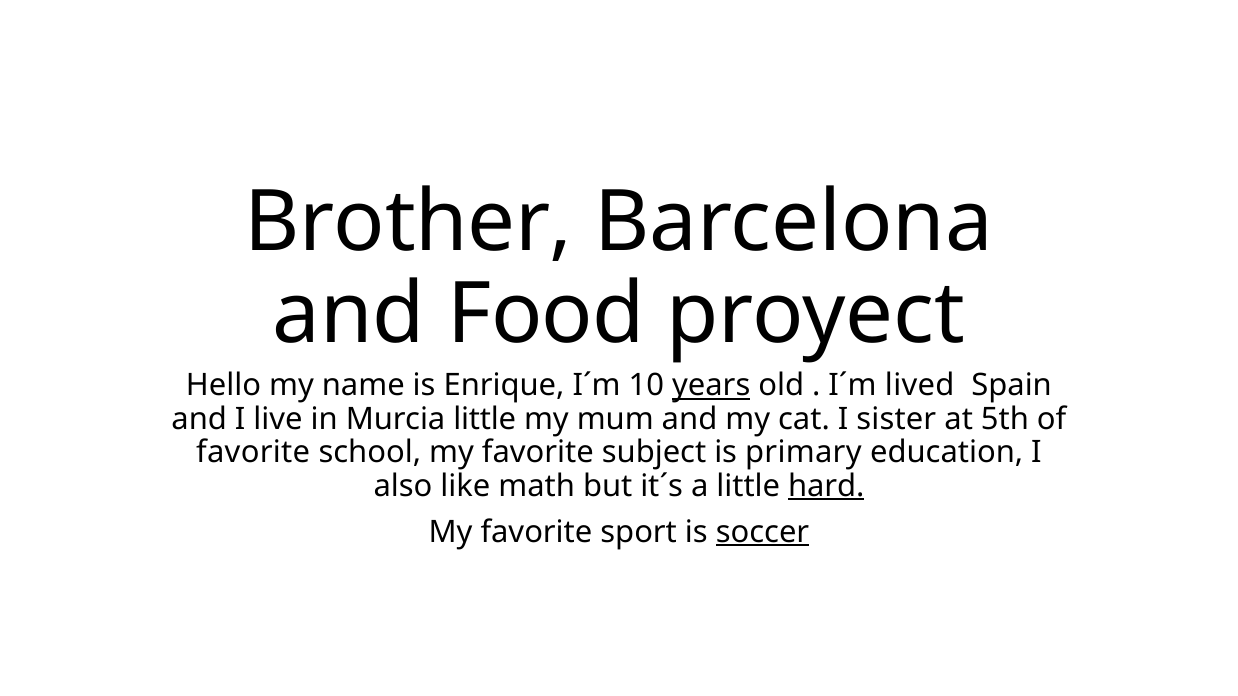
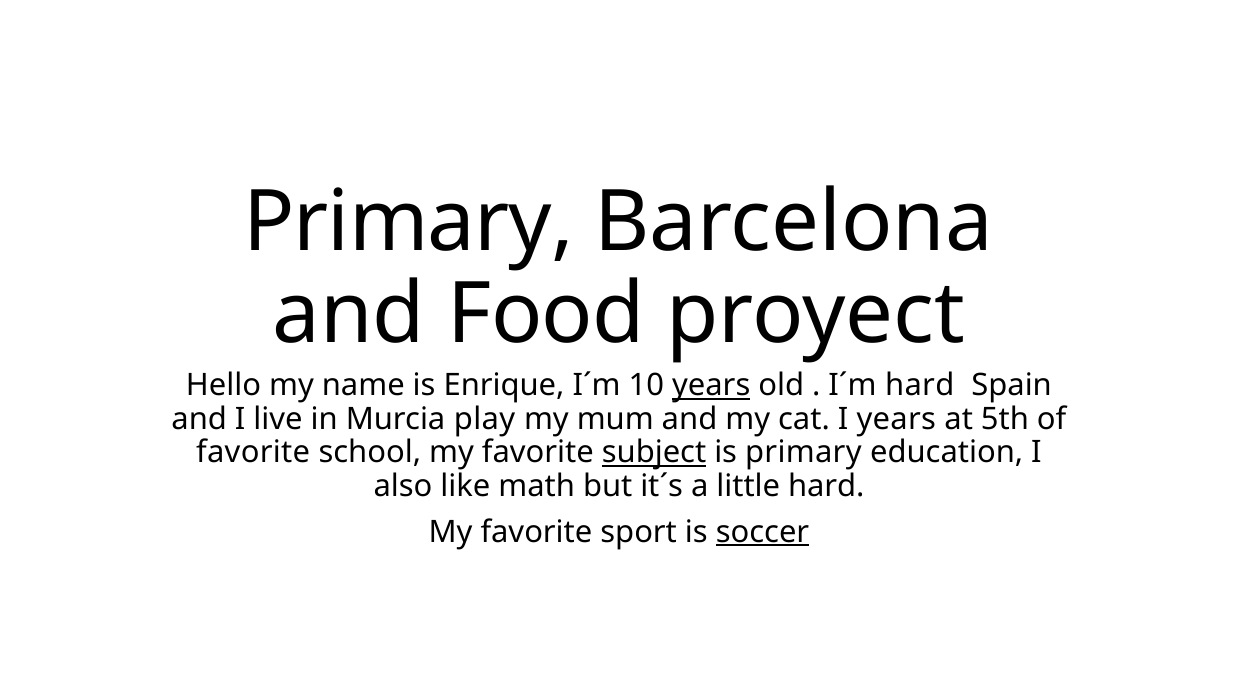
Brother: Brother -> Primary (409, 222)
I´m lived: lived -> hard (920, 386)
Murcia little: little -> play (484, 419)
I sister: sister -> years (896, 419)
subject underline: none -> present (654, 453)
hard underline: present -> none (826, 486)
